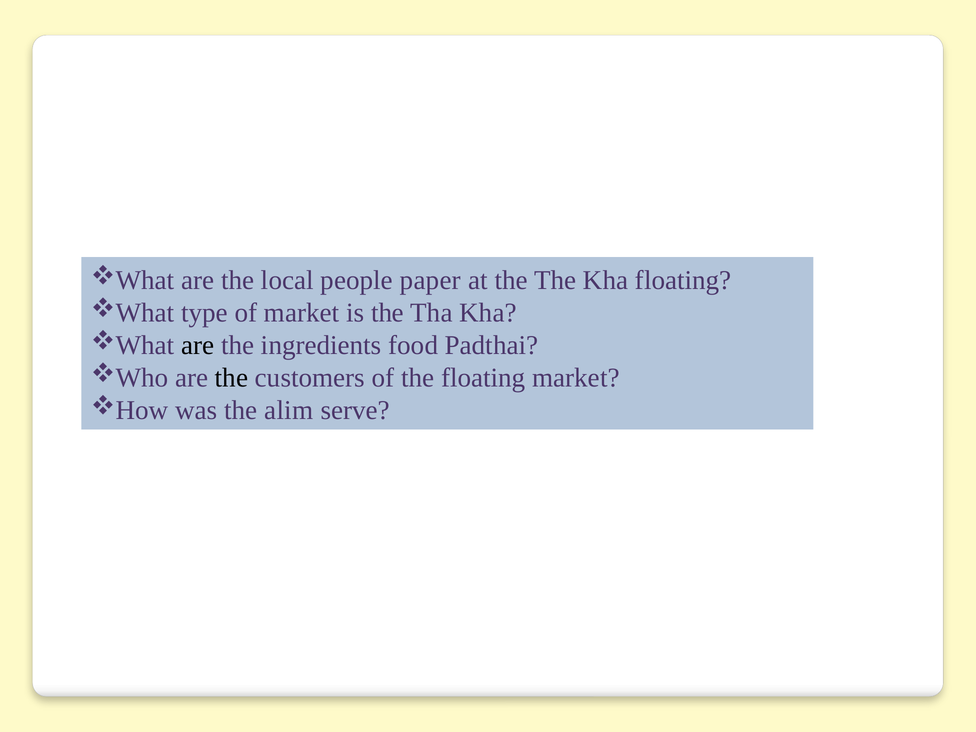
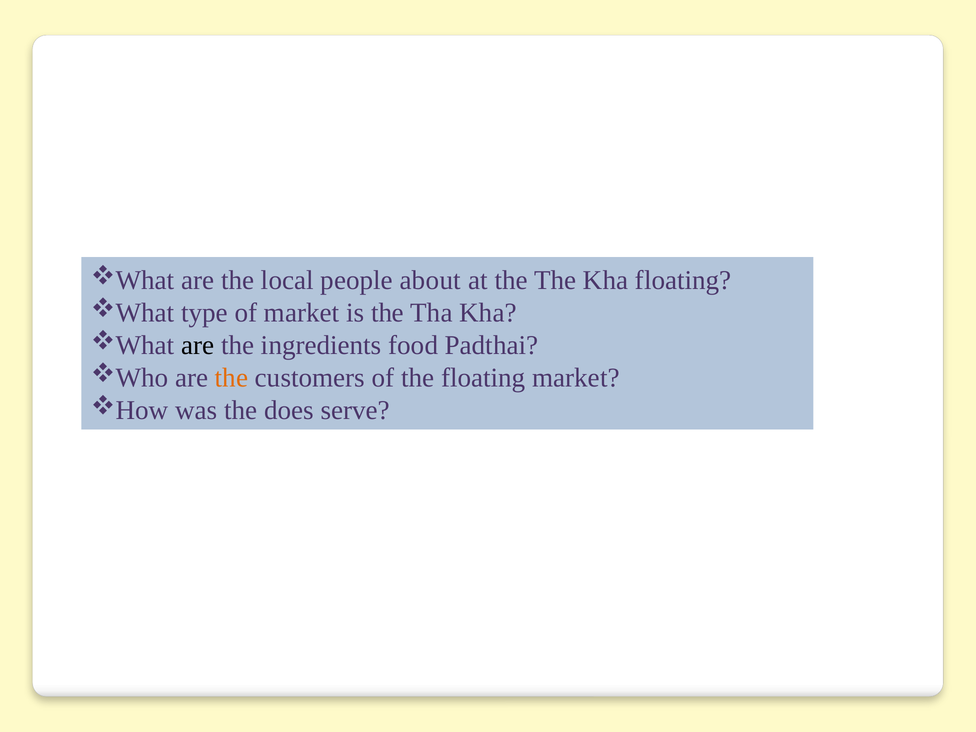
paper: paper -> about (430, 280)
the colour: black -> orange (232, 378)
alim: alim -> does (289, 410)
